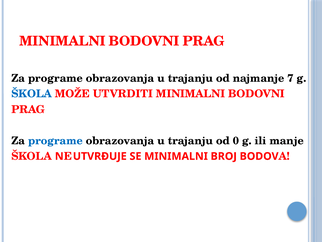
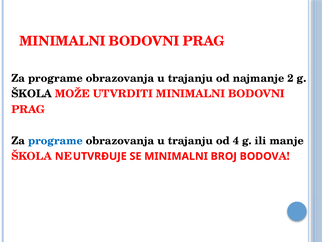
7: 7 -> 2 (291, 78)
ŠKOLA colour: blue -> black (32, 94)
0: 0 -> 4 (236, 140)
